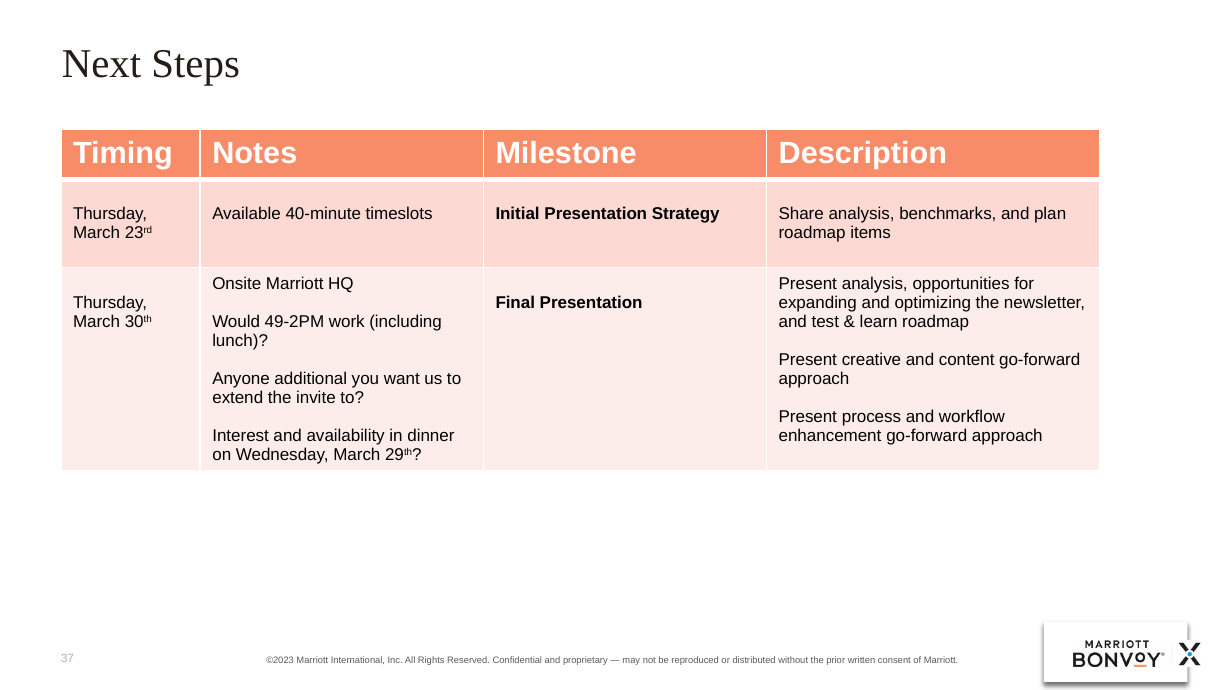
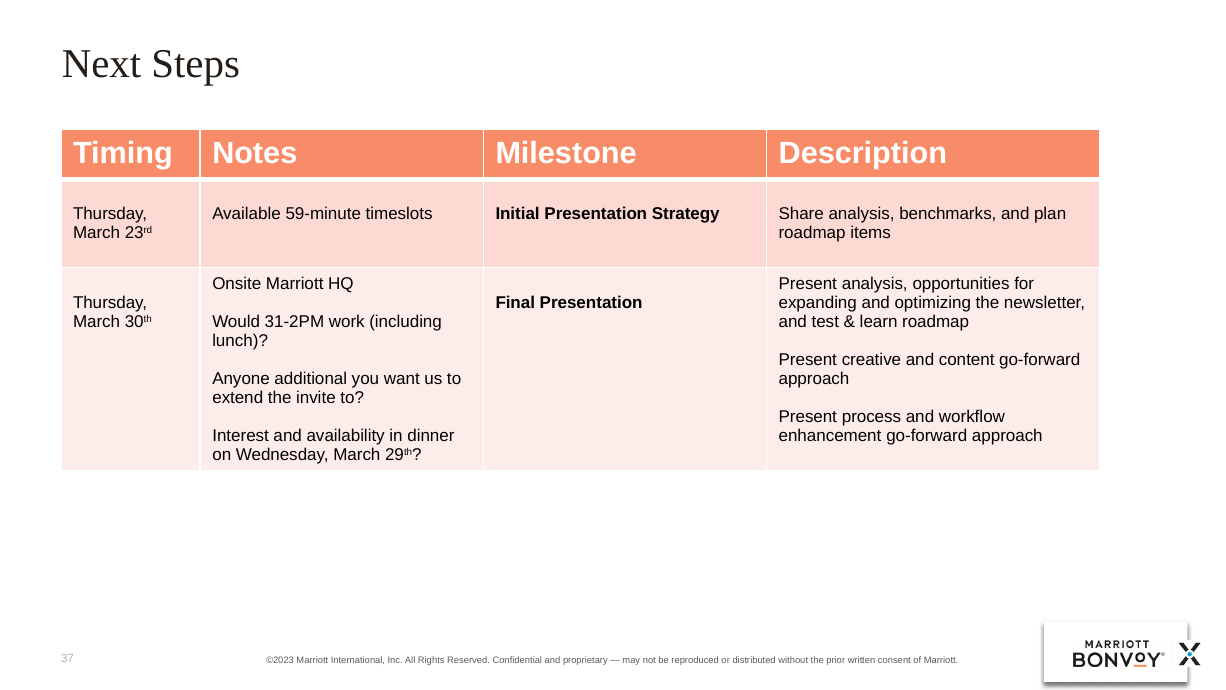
40-minute: 40-minute -> 59-minute (323, 214)
49-2PM: 49-2PM -> 31-2PM (294, 321)
